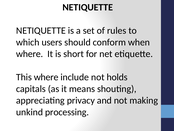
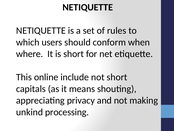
This where: where -> online (46, 77)
not holds: holds -> short (117, 77)
